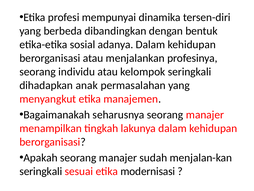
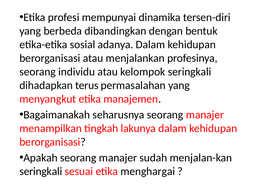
anak: anak -> terus (87, 85)
modernisasi: modernisasi -> menghargai (148, 171)
